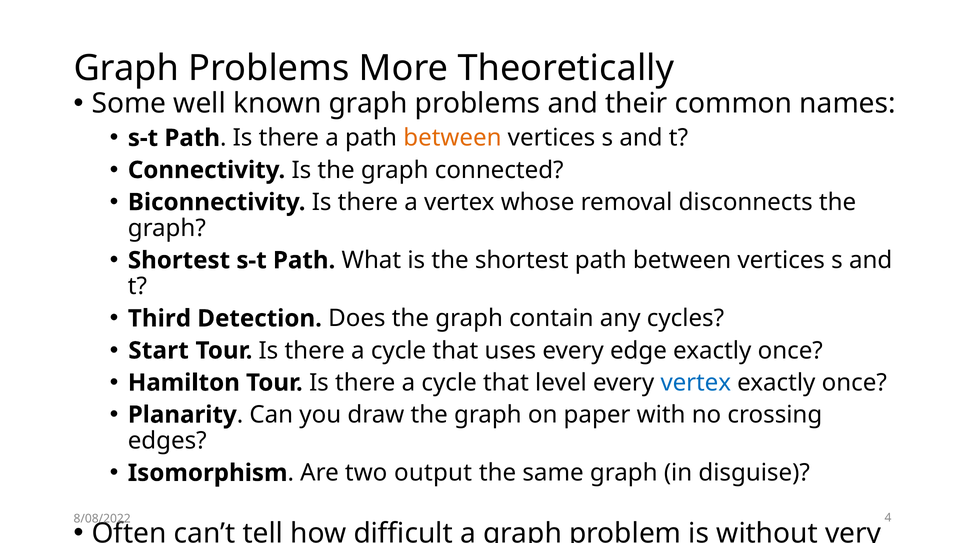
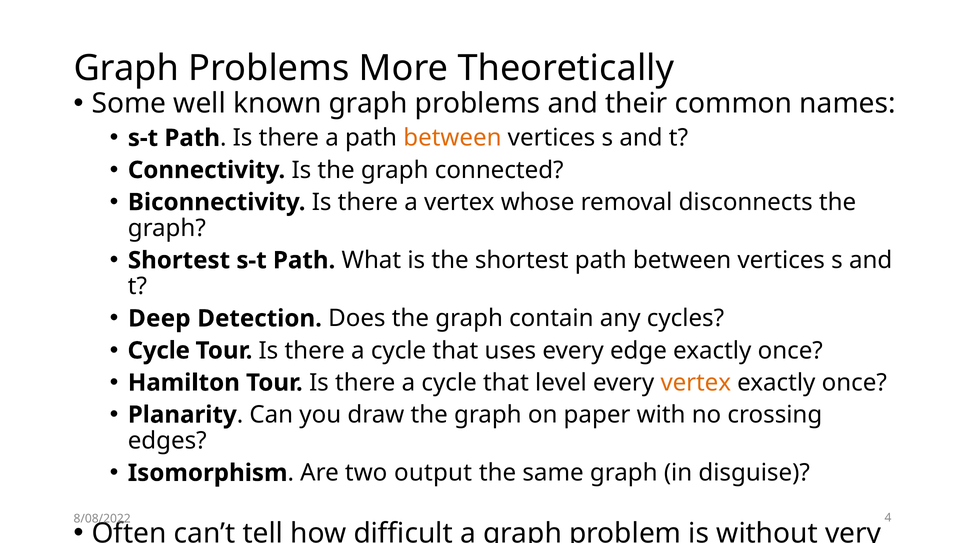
Third: Third -> Deep (159, 318)
Start: Start -> Cycle (159, 350)
vertex colour: blue -> orange (696, 383)
